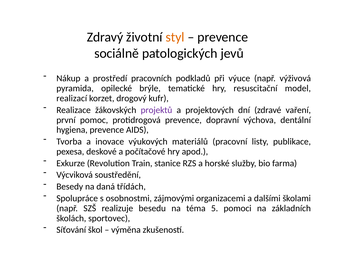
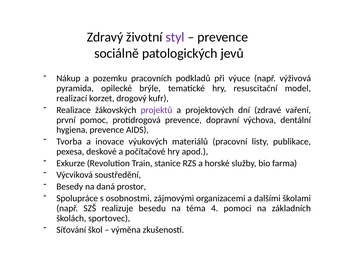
styl colour: orange -> purple (175, 37)
prostředí: prostředí -> pozemku (110, 78)
třídách: třídách -> prostor (131, 186)
5: 5 -> 4 (215, 208)
